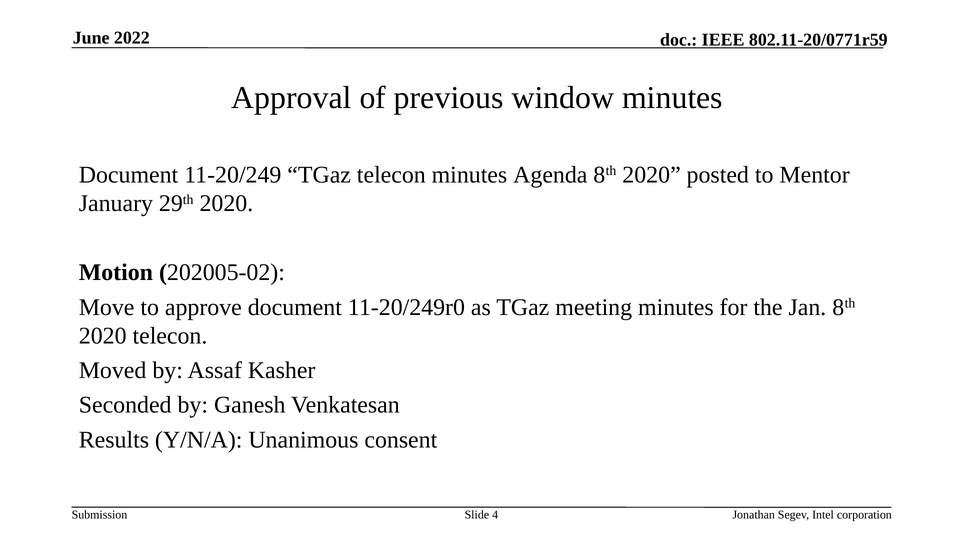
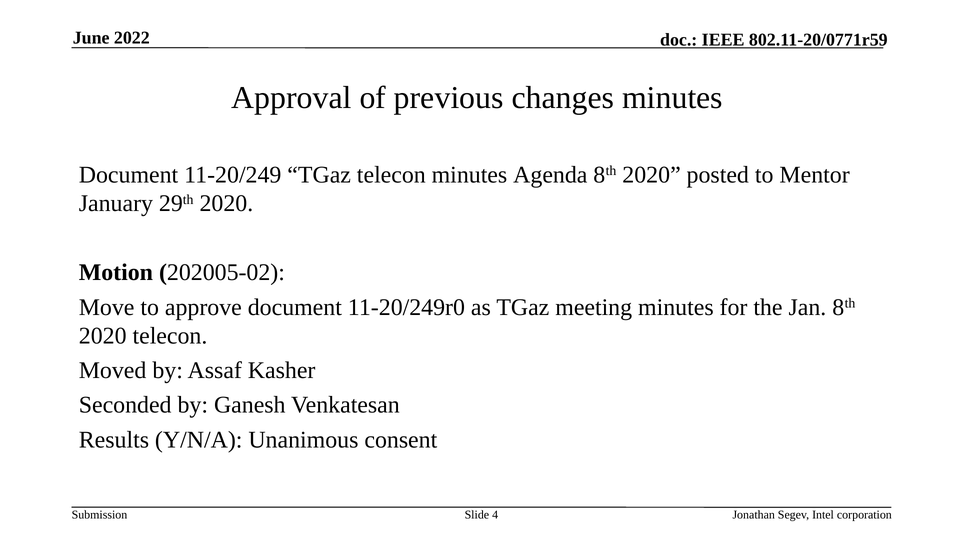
window: window -> changes (563, 98)
